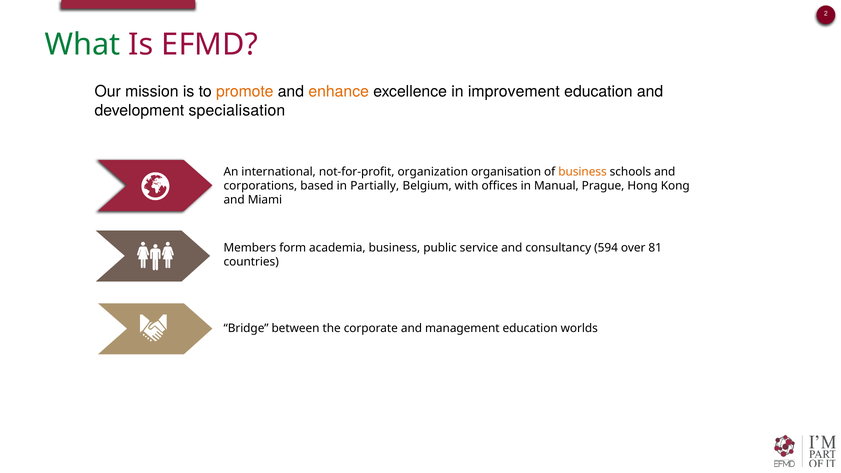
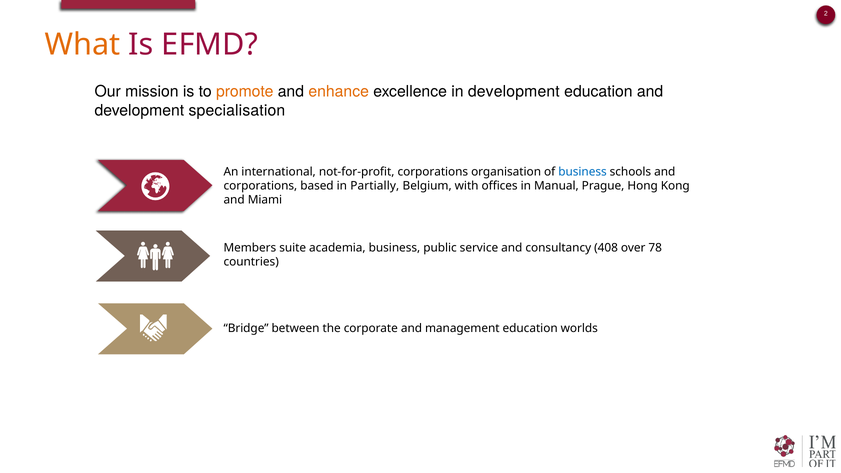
What colour: green -> orange (83, 45)
in improvement: improvement -> development (514, 92)
not-for-profit organization: organization -> corporations (433, 172)
business colour: orange -> blue (583, 172)
form: form -> suite (293, 248)
594: 594 -> 408 (606, 248)
81: 81 -> 78 (655, 248)
